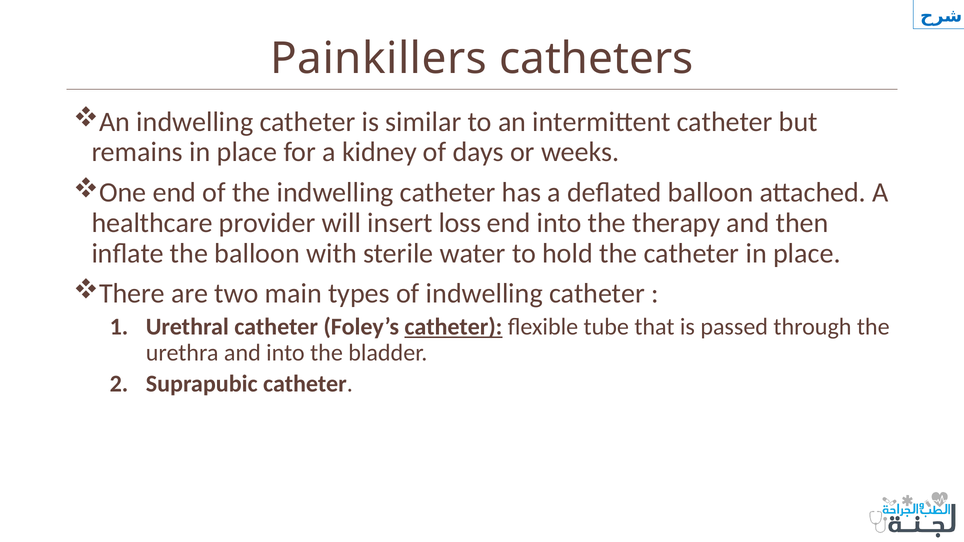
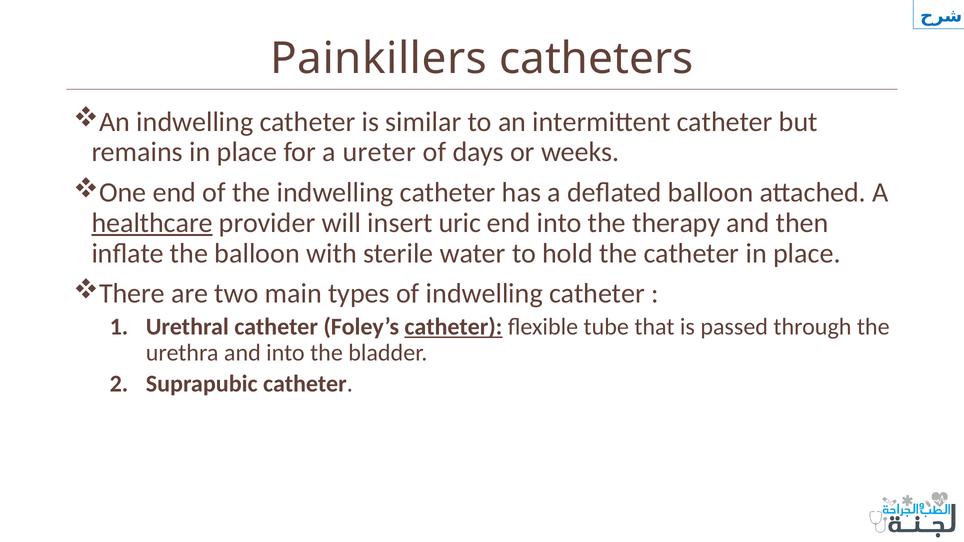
kidney: kidney -> ureter (379, 152)
healthcare underline: none -> present (152, 223)
loss: loss -> uric (460, 223)
